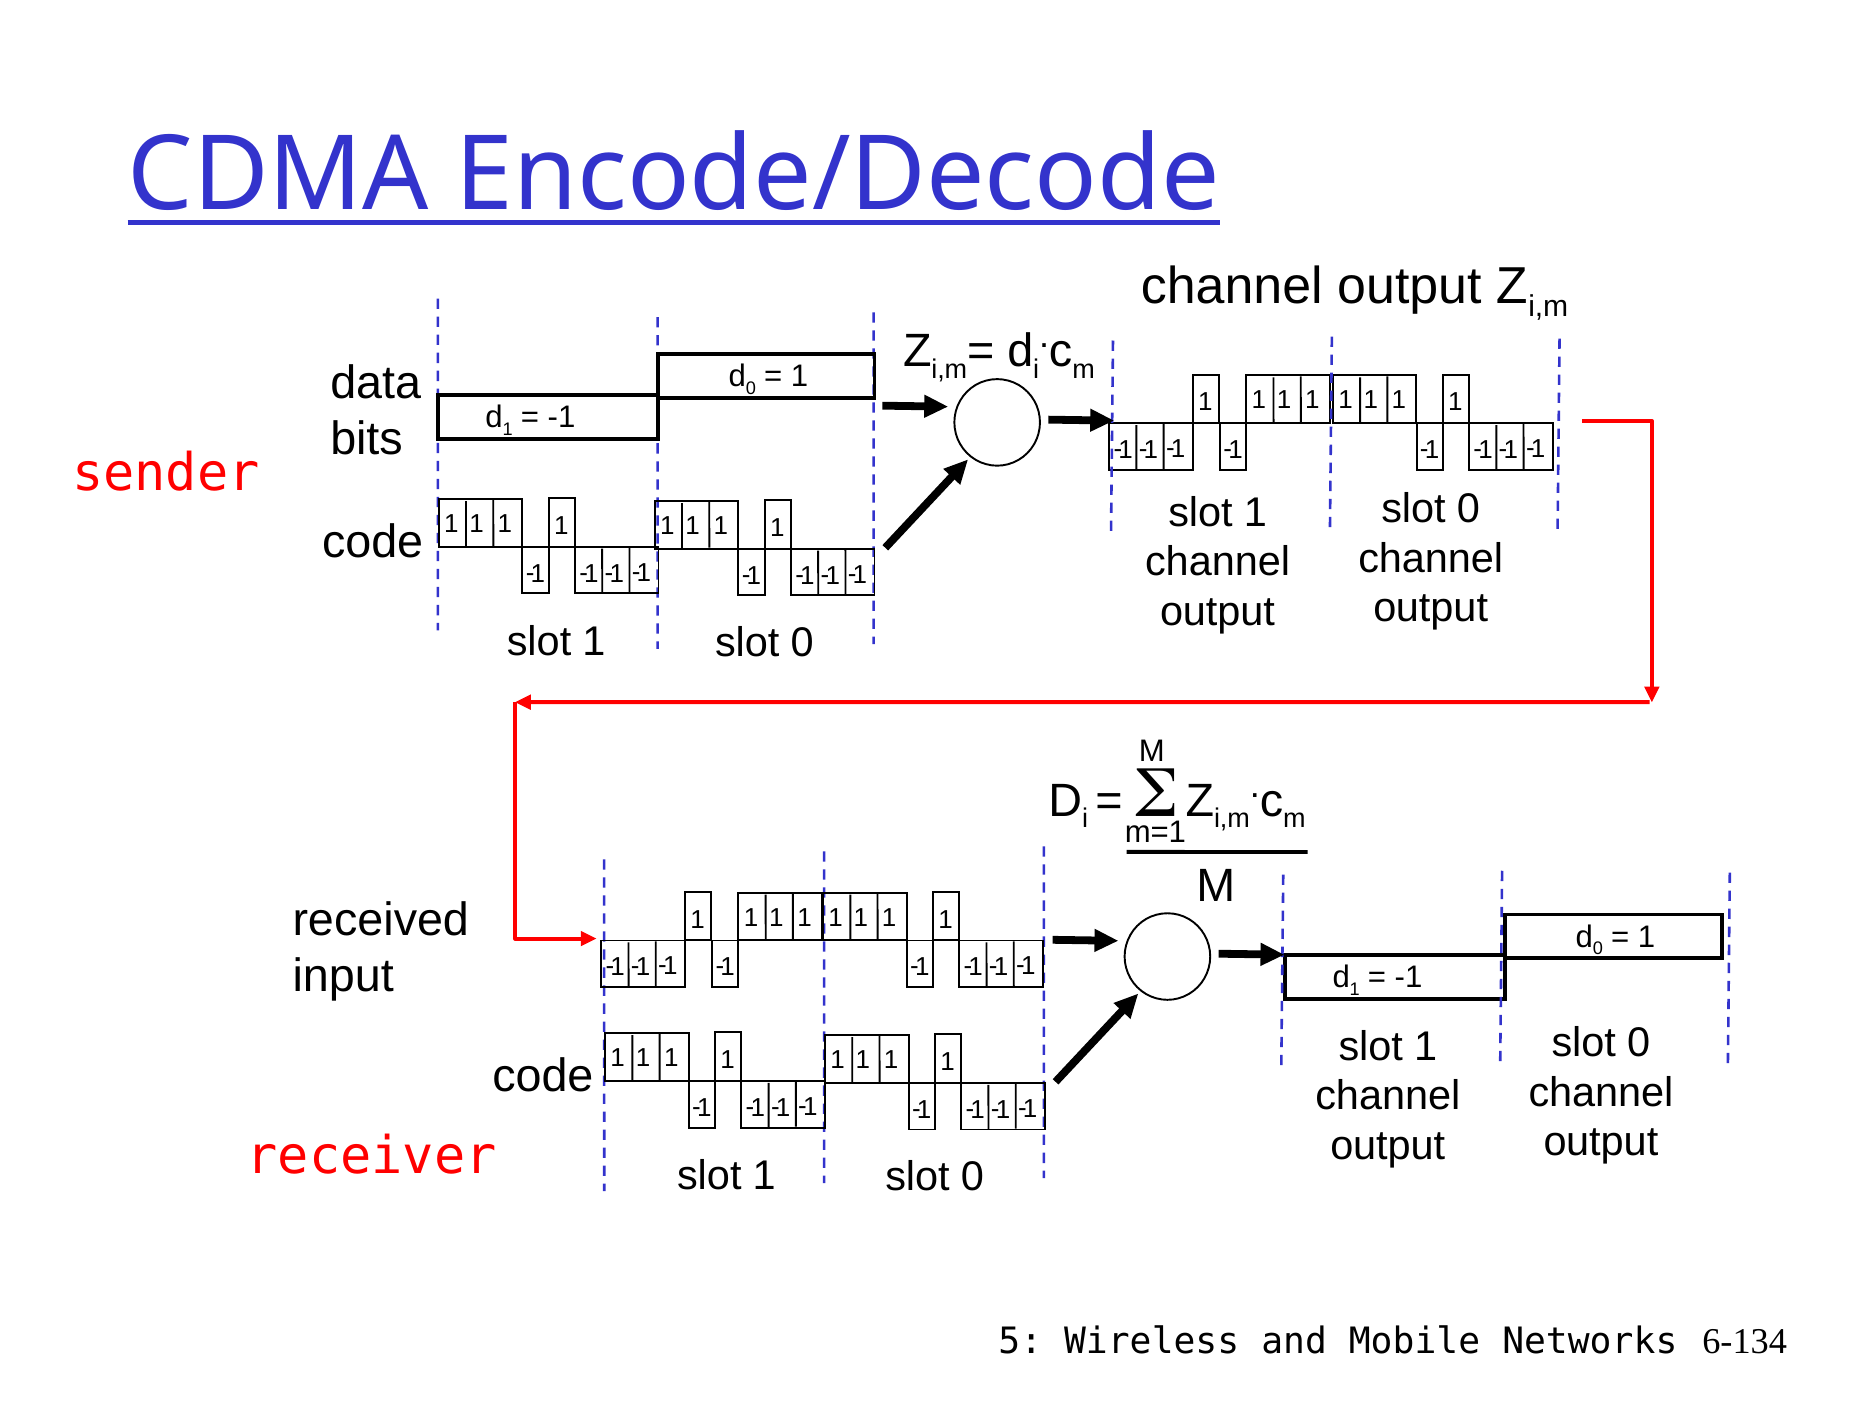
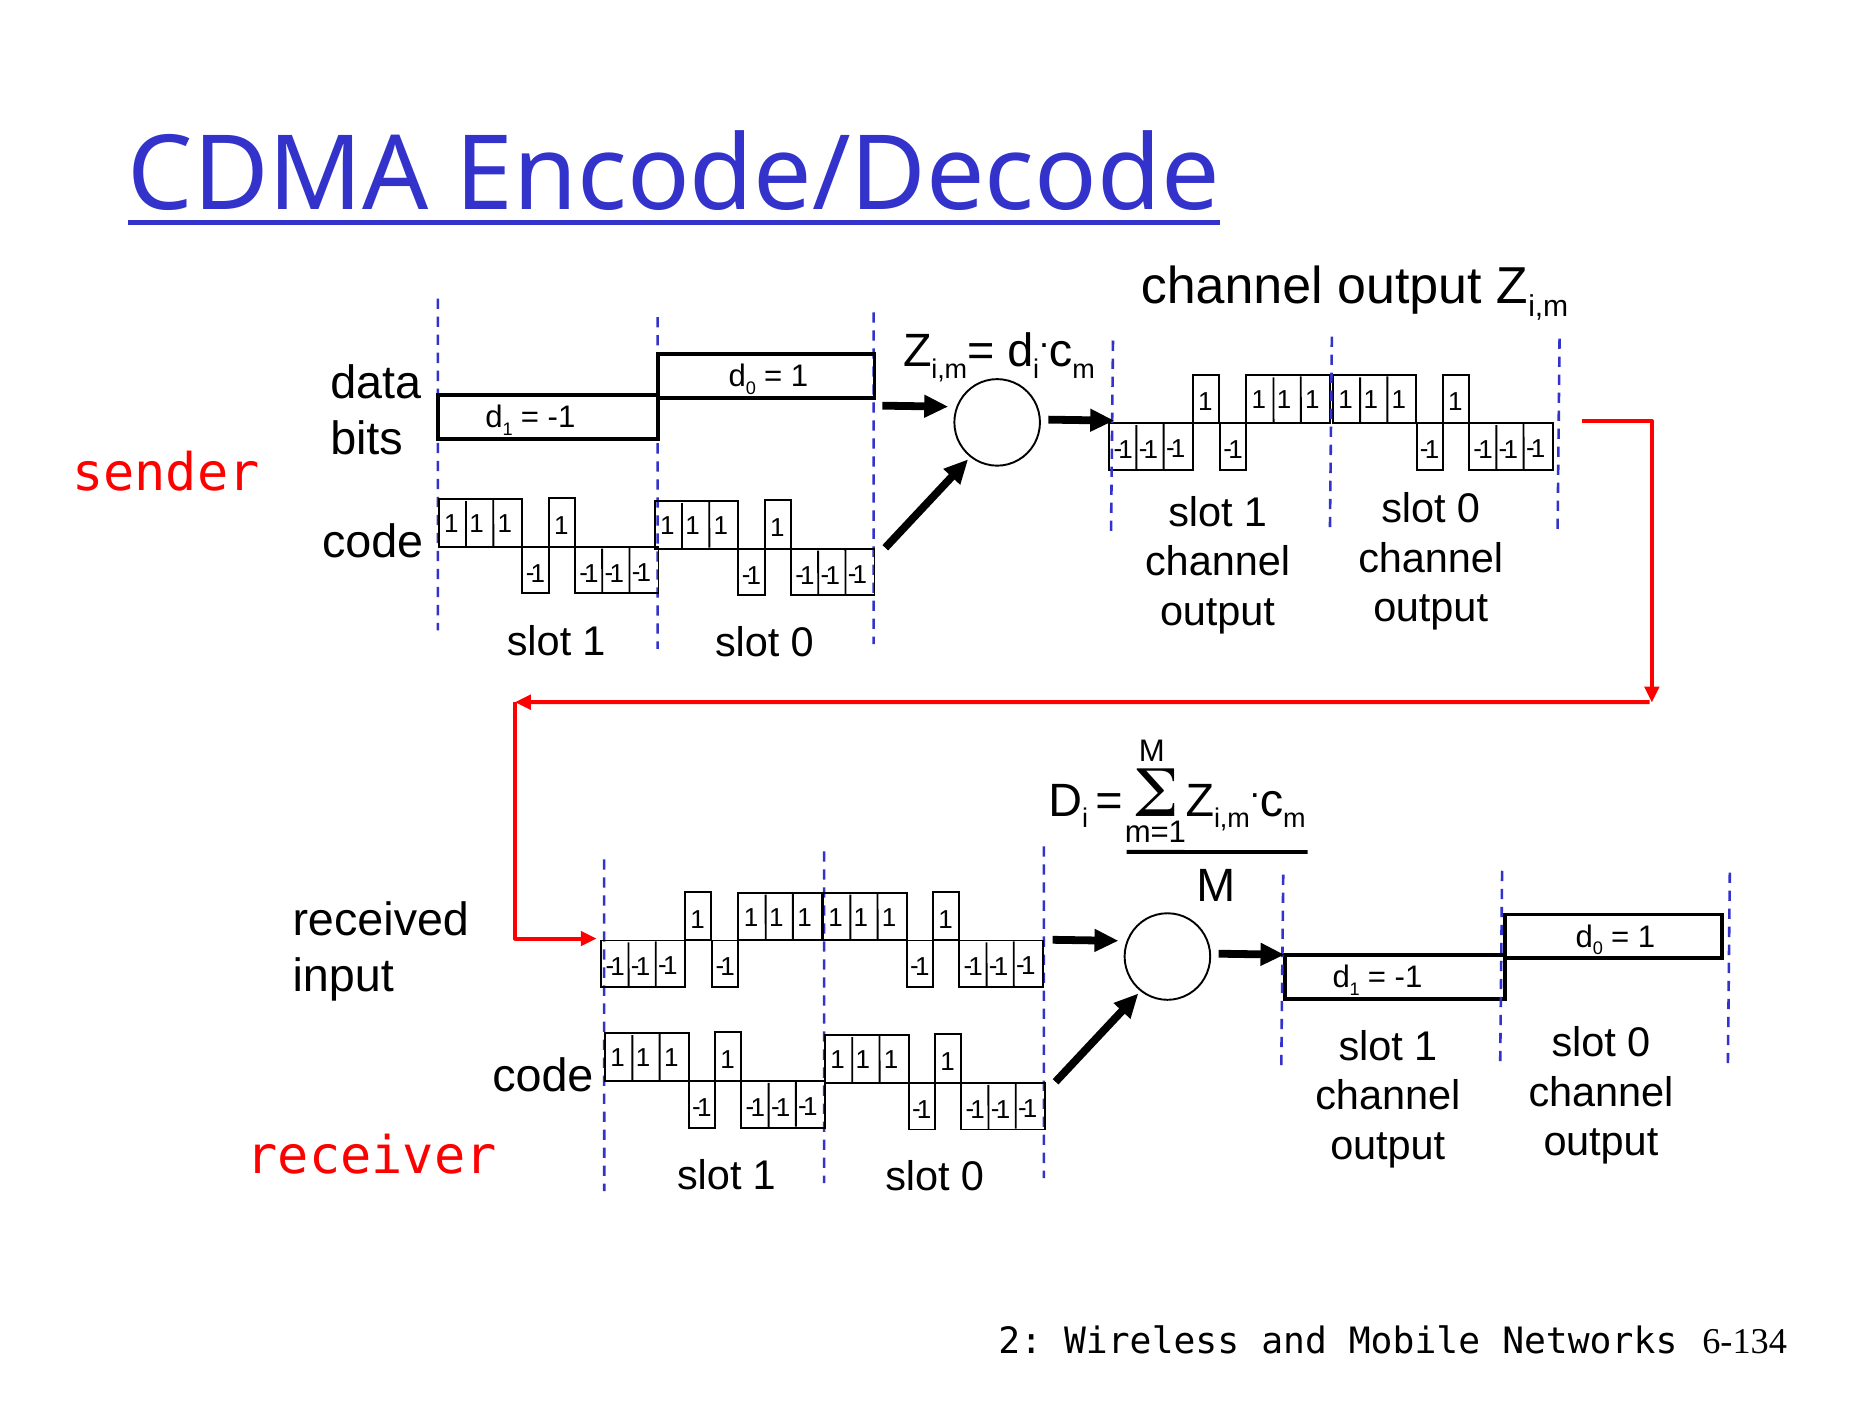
5: 5 -> 2 (1020, 1341)
